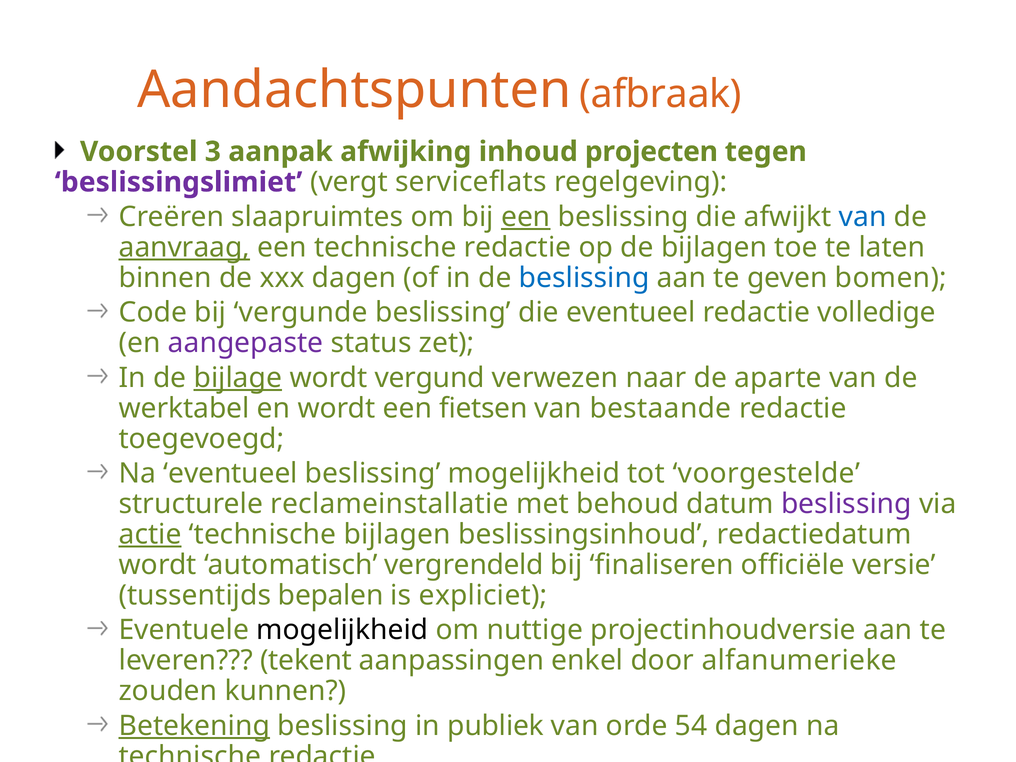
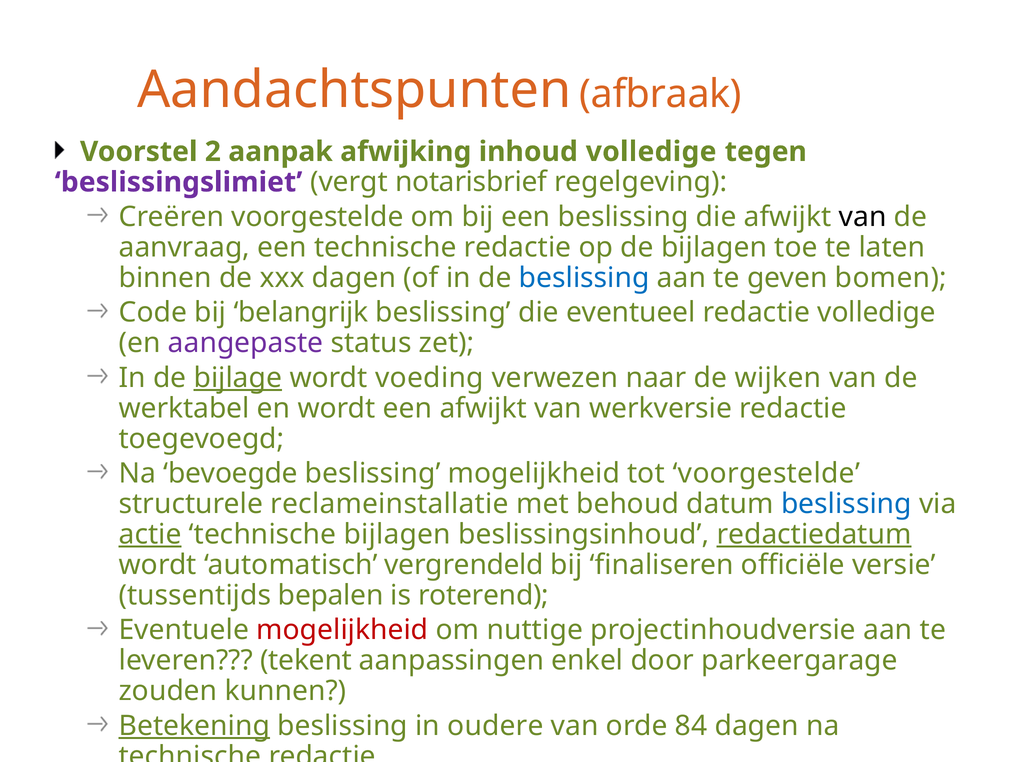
3: 3 -> 2 (213, 152)
inhoud projecten: projecten -> volledige (651, 152)
serviceflats: serviceflats -> notarisbrief (471, 182)
Creëren slaapruimtes: slaapruimtes -> voorgestelde (317, 217)
een underline: present -> none (526, 217)
van colour: blue -> black (863, 217)
aanvraag underline: present -> none (184, 247)
vergunde: vergunde -> belangrijk (301, 313)
vergund: vergund -> voeding (429, 378)
aparte: aparte -> wijken (778, 378)
een fietsen: fietsen -> afwijkt (483, 408)
bestaande: bestaande -> werkversie (661, 408)
Na eventueel: eventueel -> bevoegde (231, 473)
beslissing colour: purple -> blue (846, 504)
redactiedatum underline: none -> present (814, 534)
expliciet: expliciet -> roterend (484, 595)
mogelijkheid colour: black -> red (342, 630)
alfanumerieke: alfanumerieke -> parkeergarage (799, 661)
publiek: publiek -> oudere (495, 726)
54: 54 -> 84 (691, 726)
